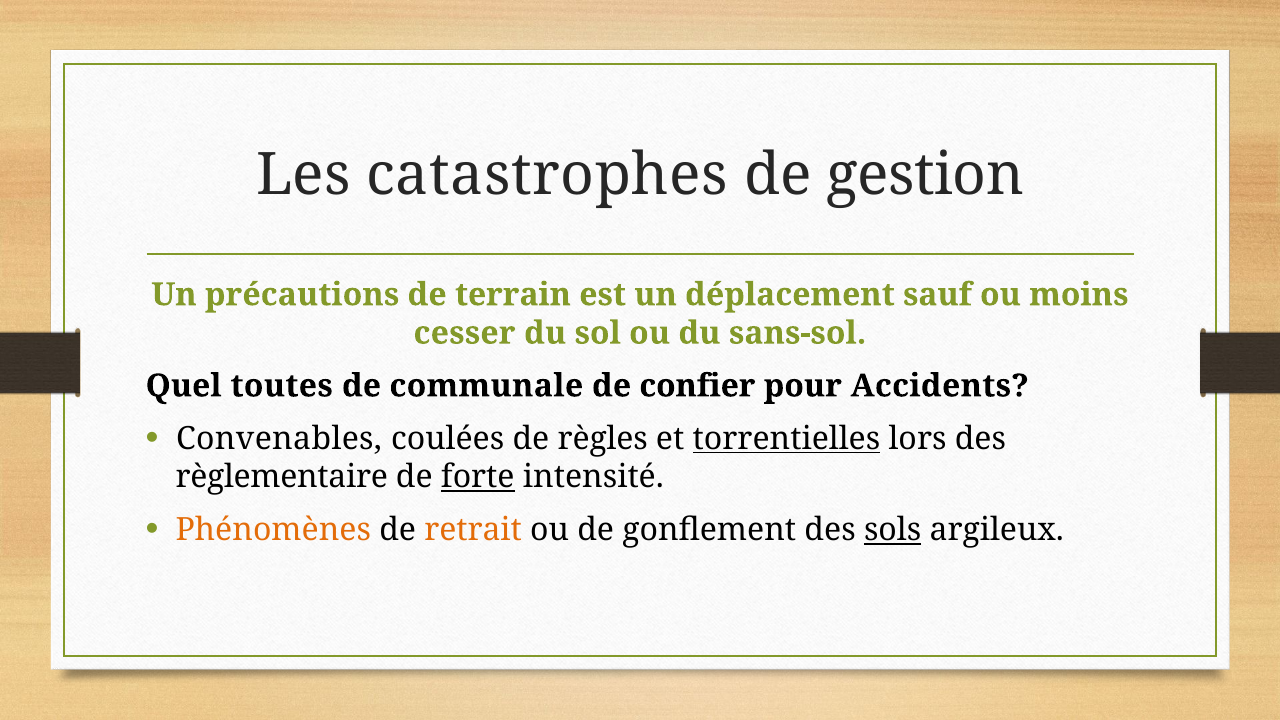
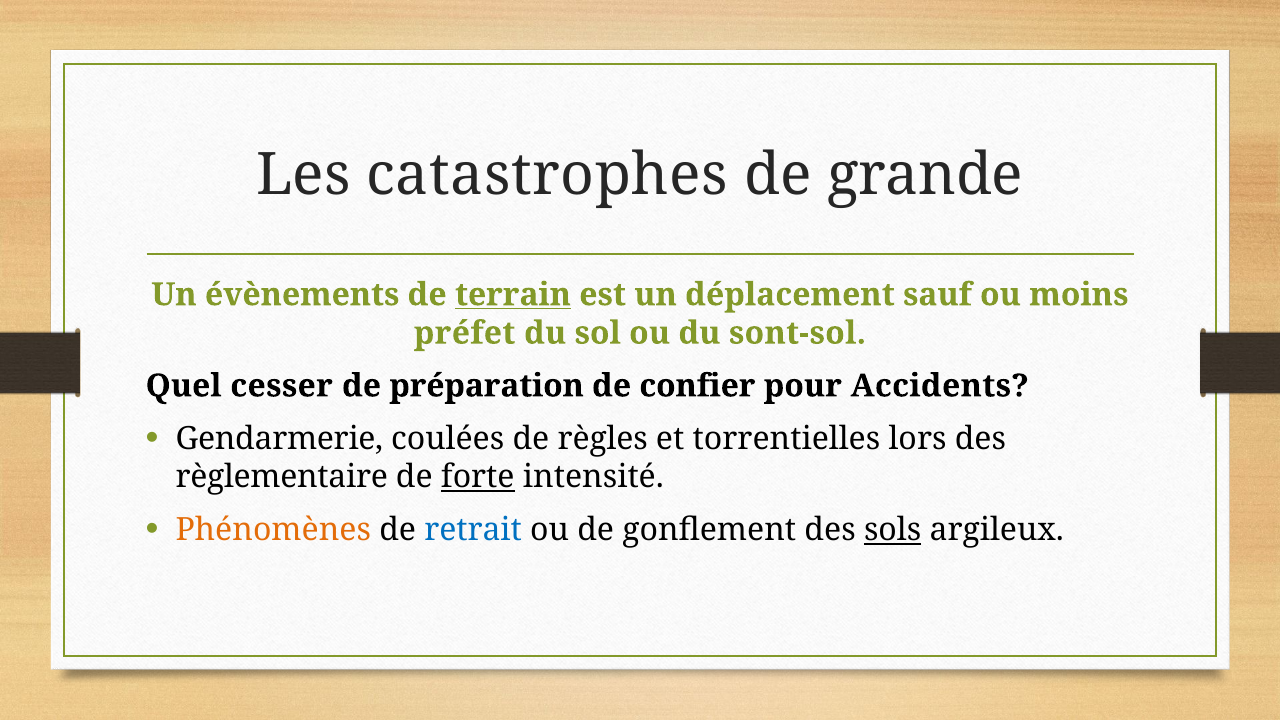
gestion: gestion -> grande (925, 176)
précautions: précautions -> évènements (302, 295)
terrain underline: none -> present (513, 295)
cesser: cesser -> préfet (465, 333)
sans-sol: sans-sol -> sont-sol (797, 333)
toutes: toutes -> cesser (282, 386)
communale: communale -> préparation (487, 386)
Convenables: Convenables -> Gendarmerie (279, 439)
torrentielles underline: present -> none (786, 439)
retrait colour: orange -> blue (473, 530)
